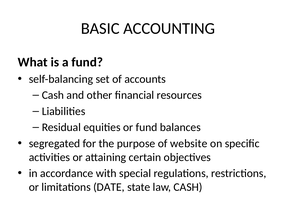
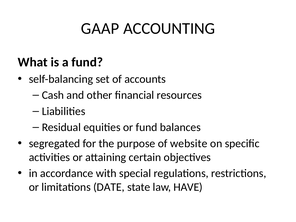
BASIC: BASIC -> GAAP (100, 29)
law CASH: CASH -> HAVE (188, 187)
